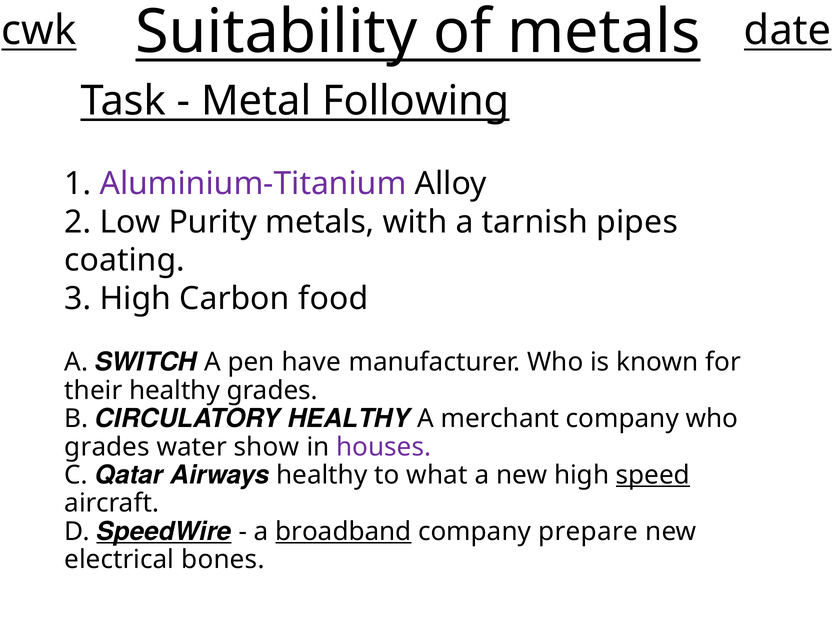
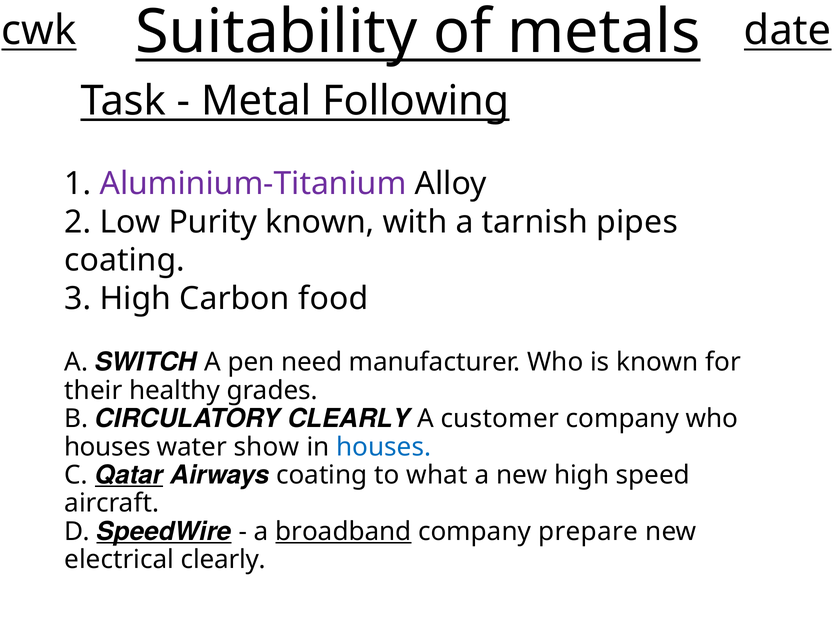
Purity metals: metals -> known (320, 222)
have: have -> need (312, 362)
CIRCULATORY HEALTHY: HEALTHY -> CLEARLY (349, 419)
merchant: merchant -> customer (500, 419)
grades: grades -> houses (107, 447)
houses colour: purple -> blue (384, 447)
Qatar underline: none -> present (129, 475)
Airways healthy: healthy -> coating (322, 475)
speed underline: present -> none (653, 475)
electrical bones: bones -> clearly (223, 560)
